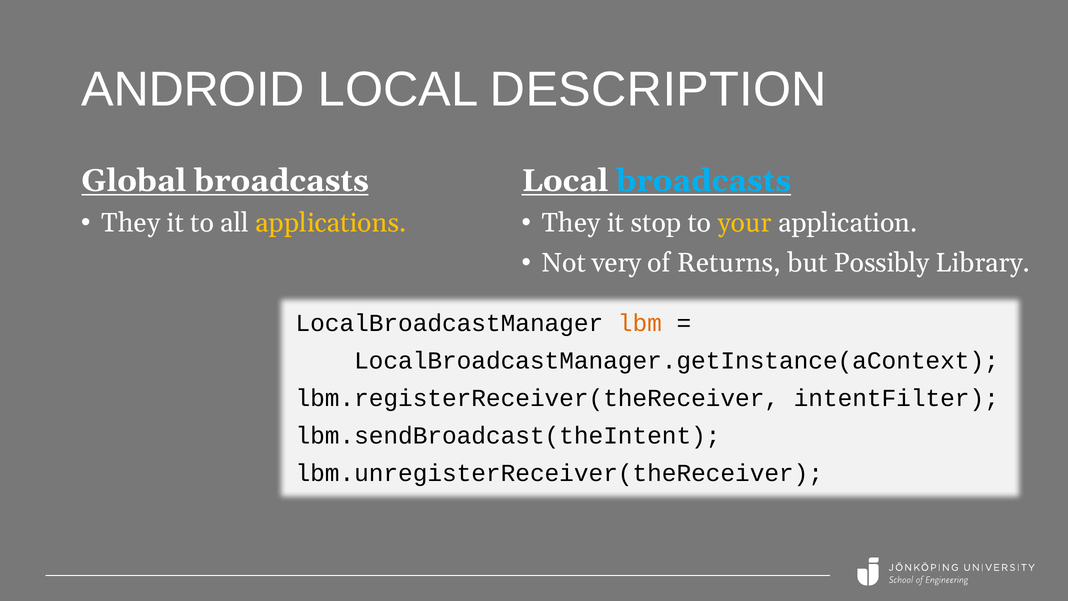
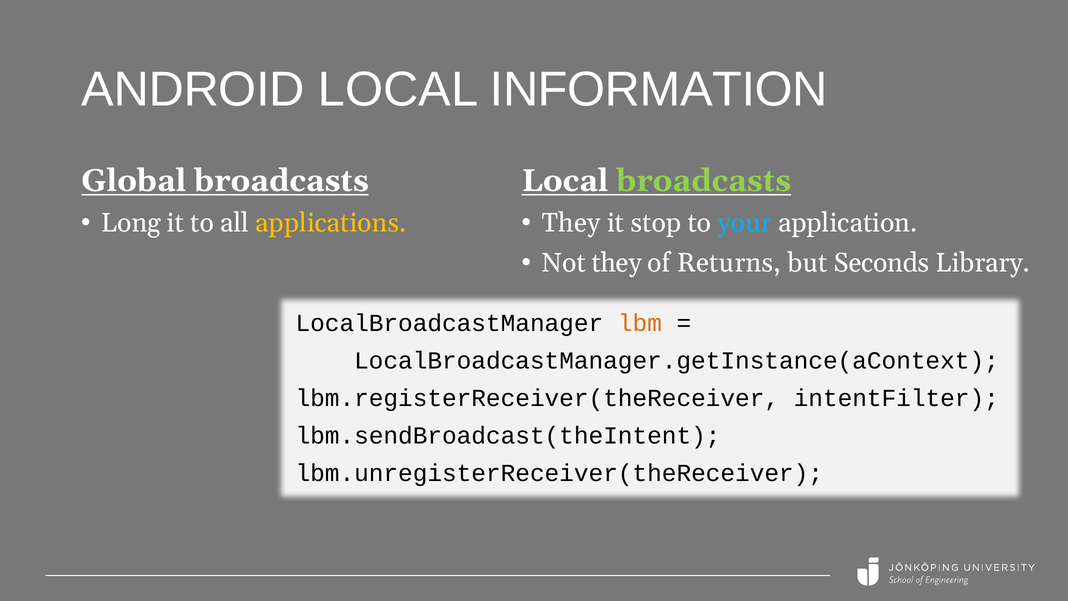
DESCRIPTION: DESCRIPTION -> INFORMATION (659, 90)
broadcasts colour: light blue -> light green (704, 181)
They: They -> Long (131, 223)
your colour: yellow -> light blue (745, 223)
Not very: very -> they (617, 263)
Possibly: Possibly -> Seconds (882, 263)
